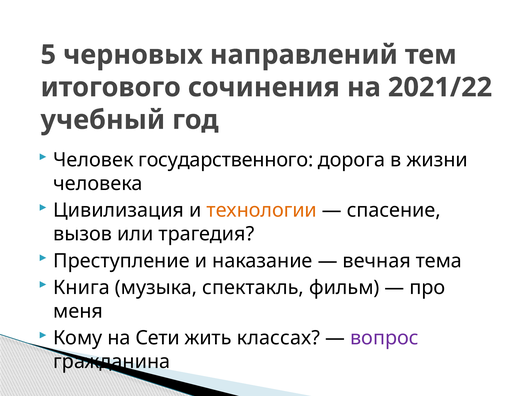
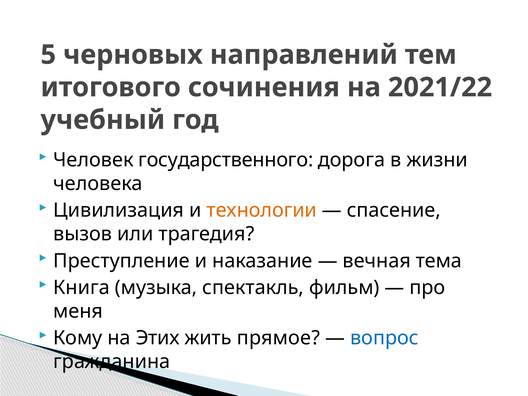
Сети: Сети -> Этих (158, 338)
классах: классах -> прямое (278, 338)
вопрос colour: purple -> blue (384, 338)
